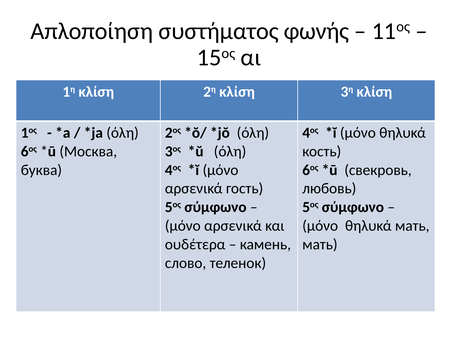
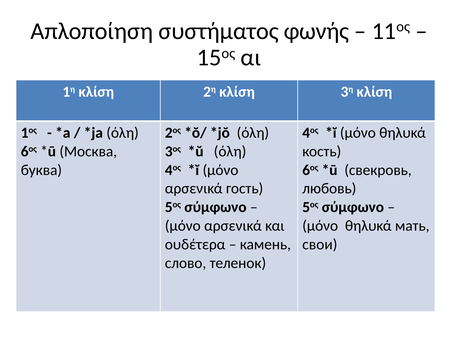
мать: мать -> свои (320, 245)
